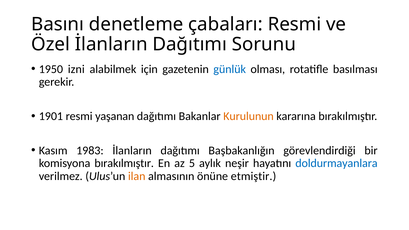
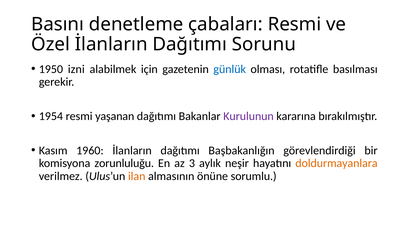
1901: 1901 -> 1954 (51, 116)
Kurulunun colour: orange -> purple (249, 116)
1983: 1983 -> 1960 (90, 150)
komisyona bırakılmıştır: bırakılmıştır -> zorunluluğu (124, 163)
5: 5 -> 3 (192, 163)
doldurmayanlara colour: blue -> orange (337, 163)
etmiştir: etmiştir -> sorumlu (254, 176)
